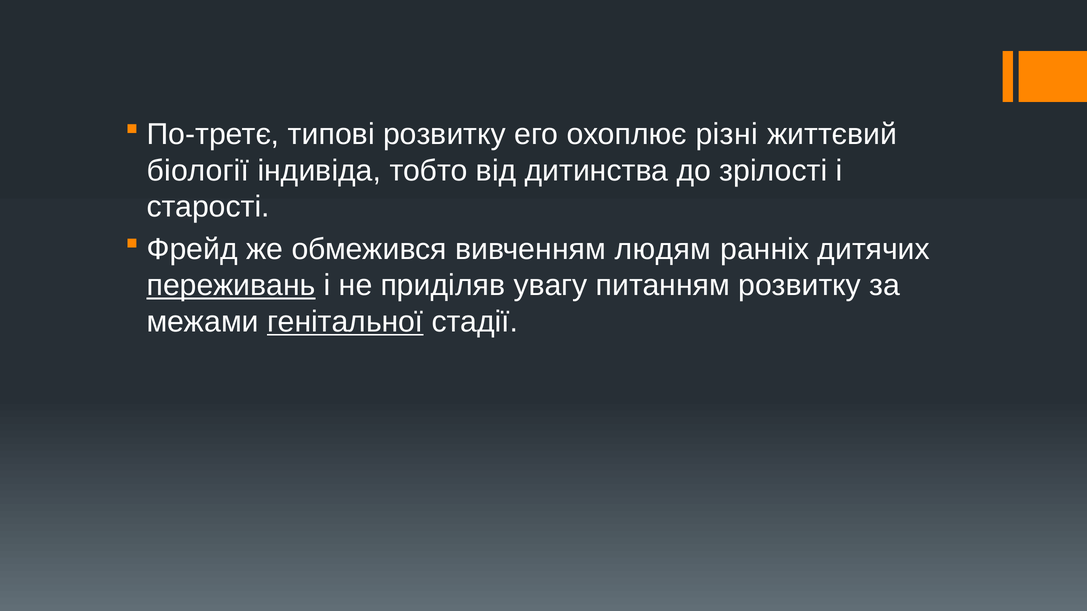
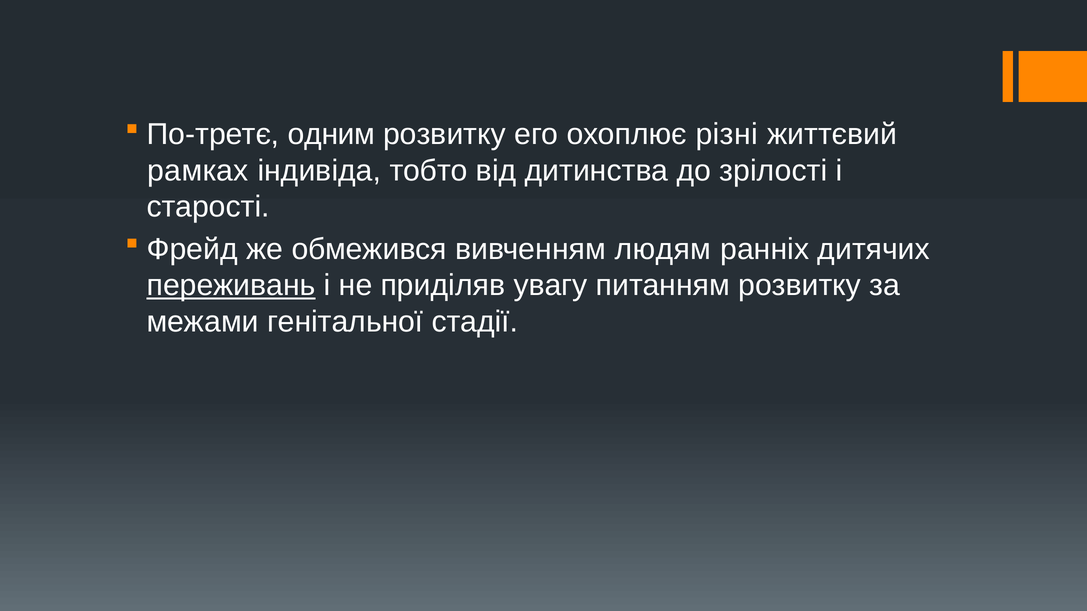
типові: типові -> одним (332, 135)
біології: біології -> рамках (198, 171)
генітальної underline: present -> none (345, 322)
